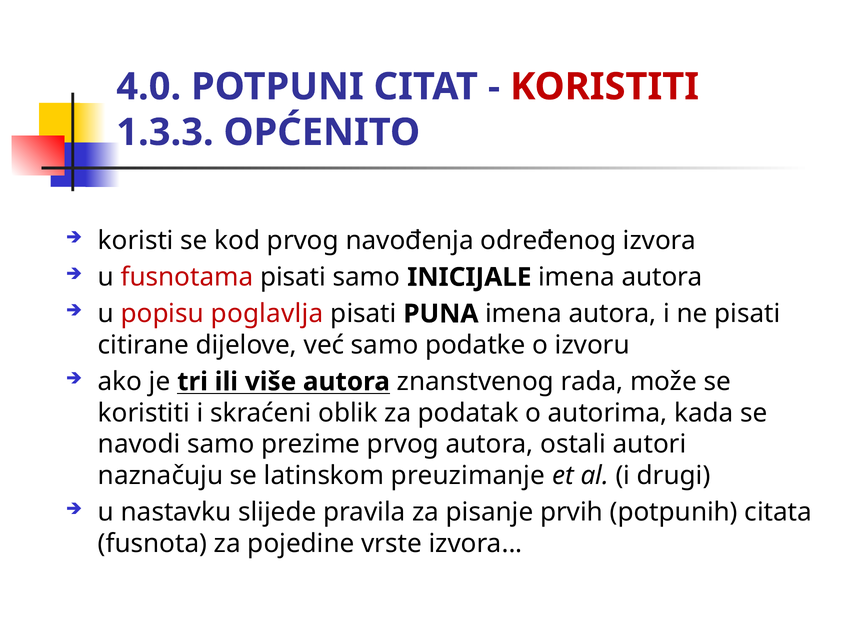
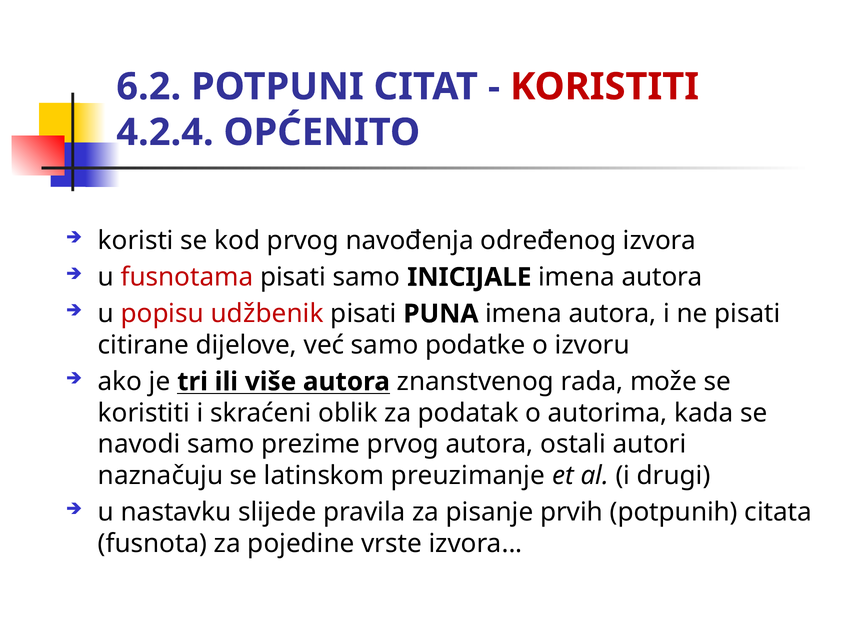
4.0: 4.0 -> 6.2 (149, 87)
1.3.3: 1.3.3 -> 4.2.4 (165, 132)
poglavlja: poglavlja -> udžbenik (267, 314)
